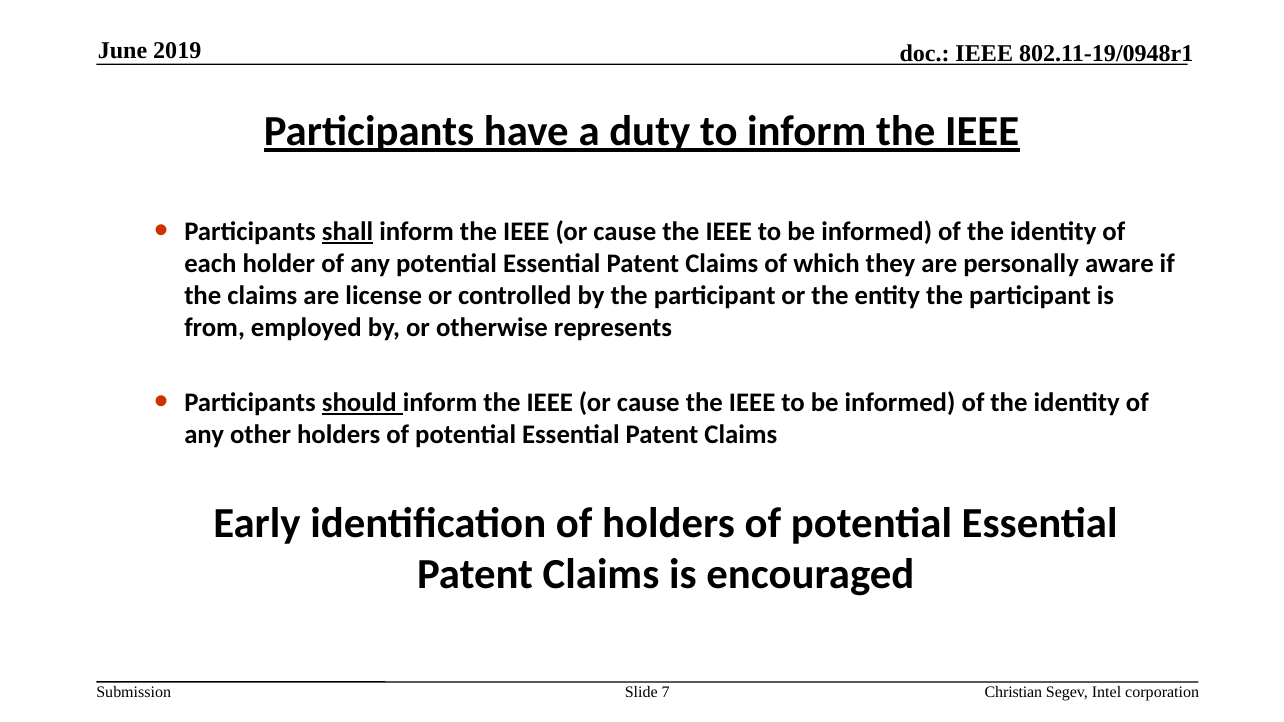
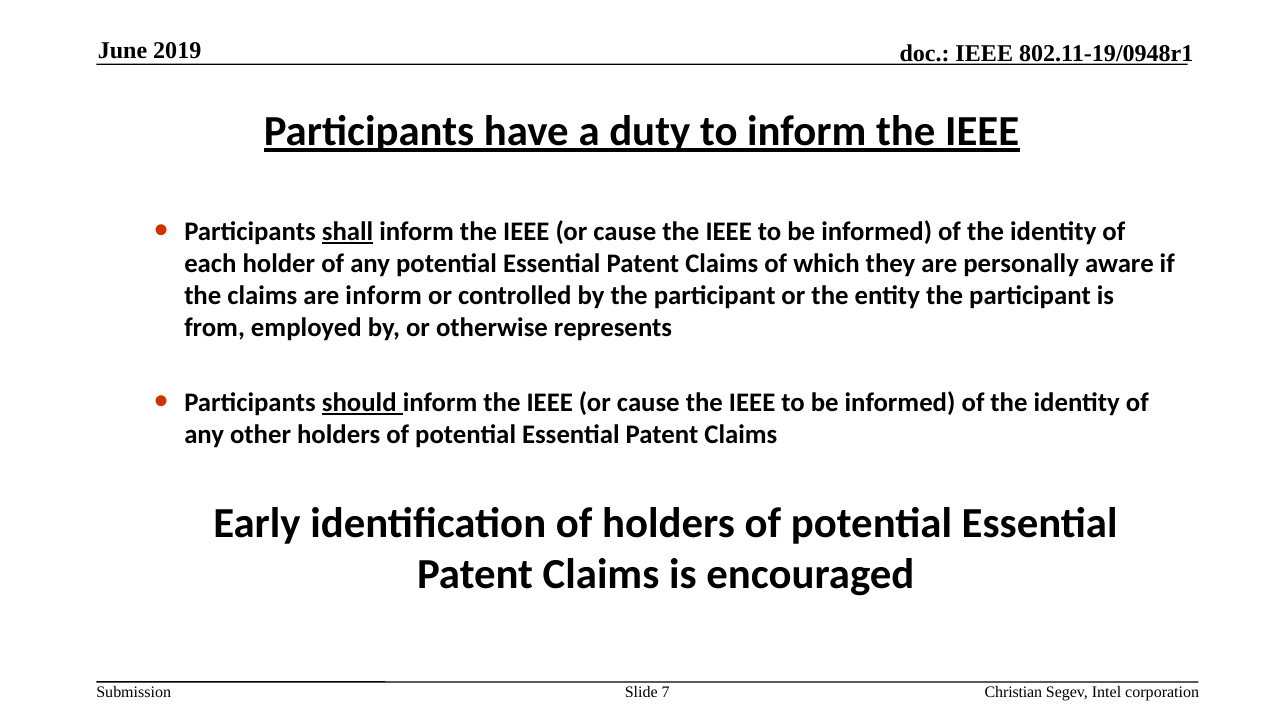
are license: license -> inform (384, 296)
